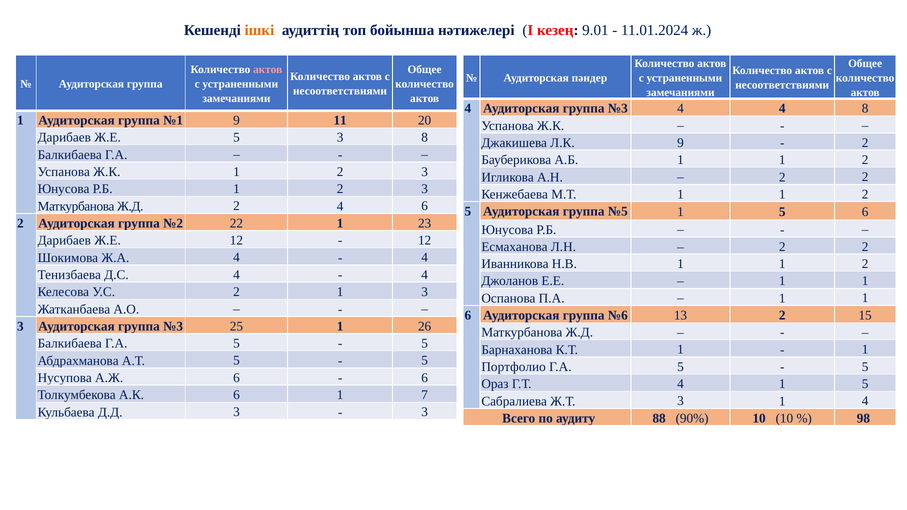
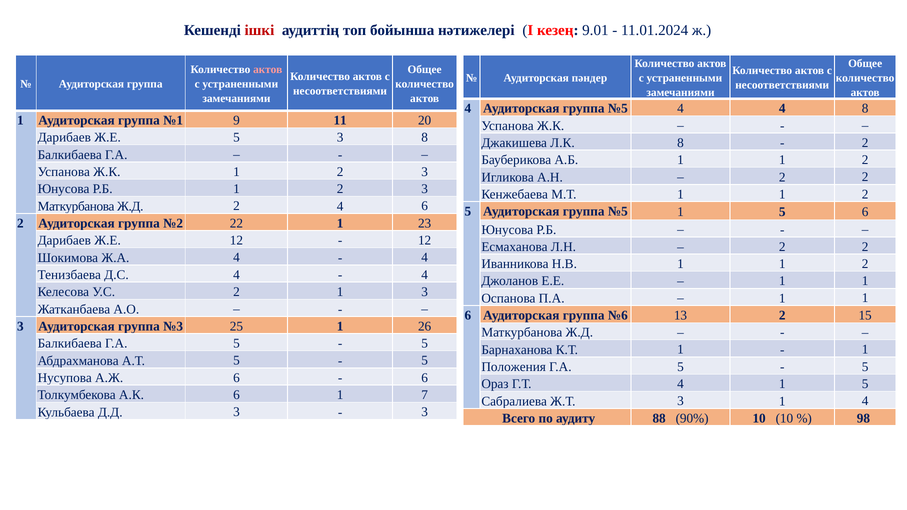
ішкі colour: orange -> red (259, 30)
4 Аудиторская группа №3: №3 -> №5 (618, 109)
Л.К 9: 9 -> 8 (681, 143)
Портфолио: Портфолио -> Положения (514, 367)
